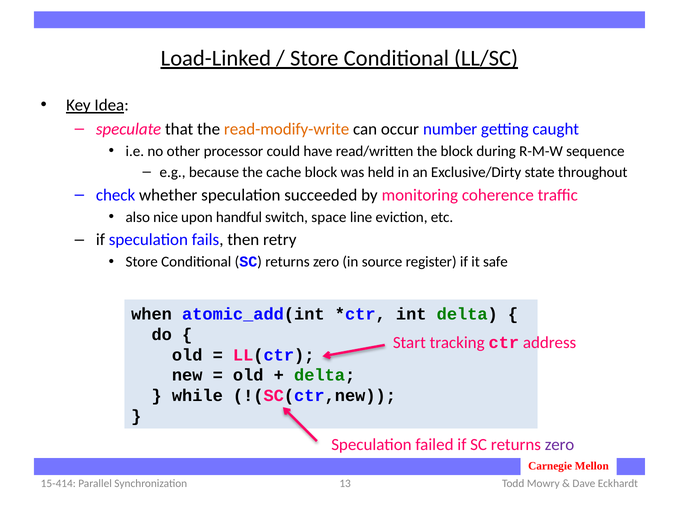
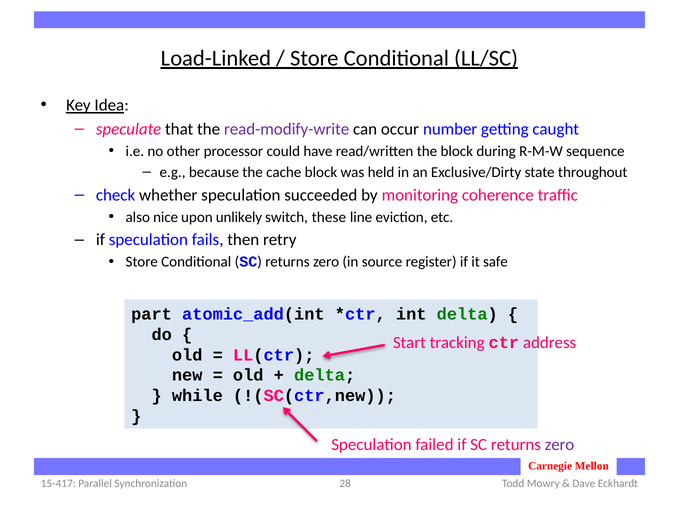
read-modify-write colour: orange -> purple (287, 129)
handful: handful -> unlikely (239, 217)
space: space -> these (329, 217)
when: when -> part (152, 314)
15-414: 15-414 -> 15-417 (58, 484)
13: 13 -> 28 (345, 484)
